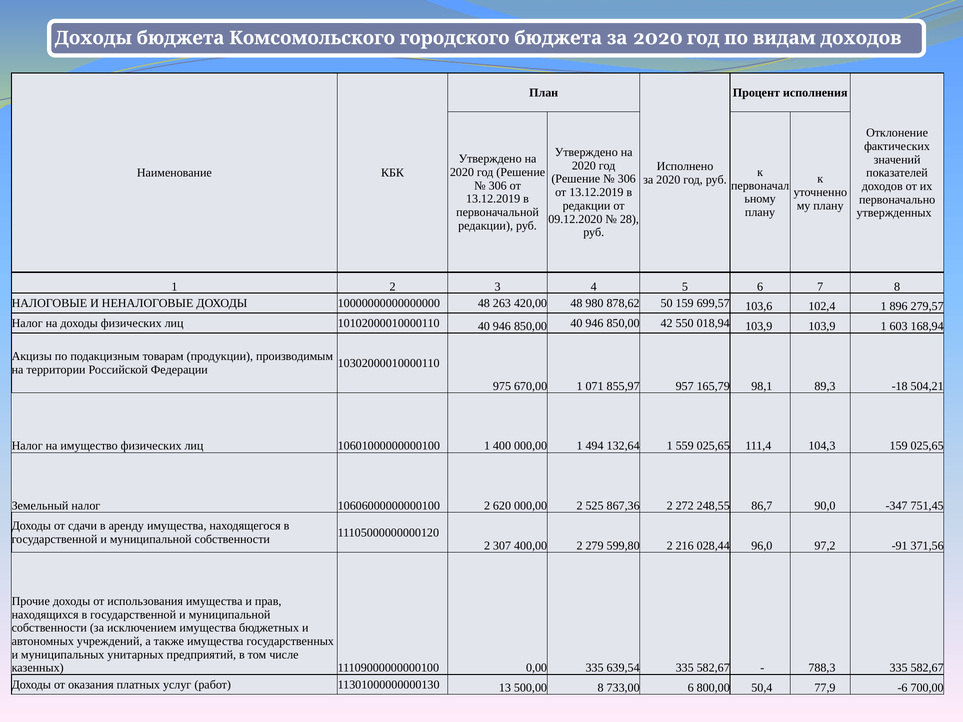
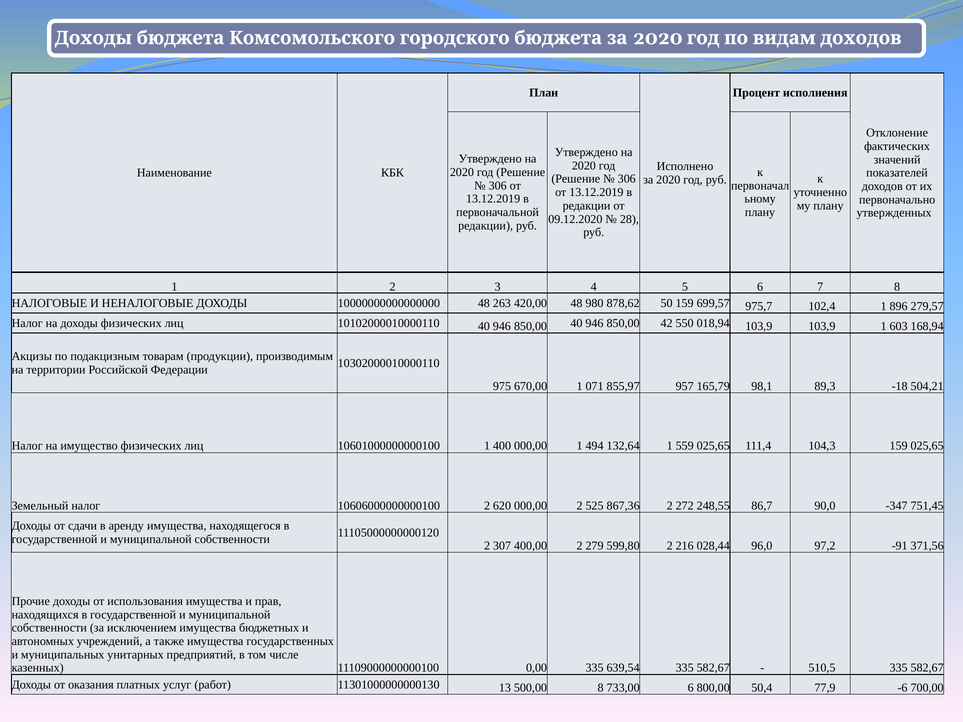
103,6: 103,6 -> 975,7 (759, 307)
788,3: 788,3 -> 510,5 (822, 668)
